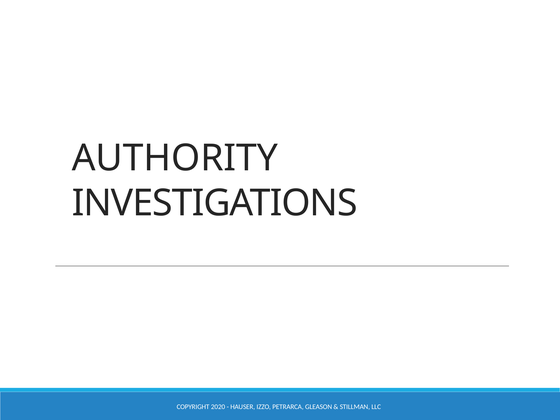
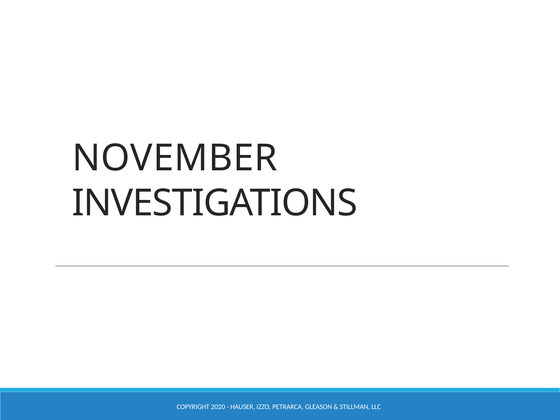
AUTHORITY: AUTHORITY -> NOVEMBER (175, 158)
